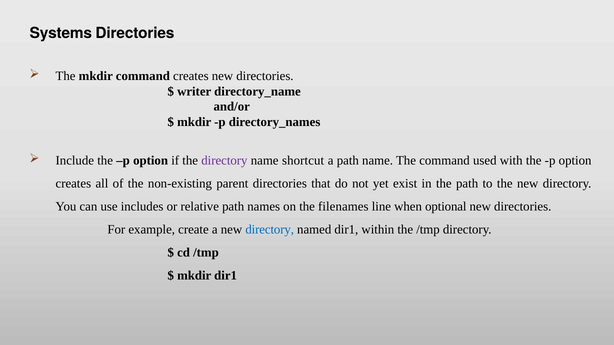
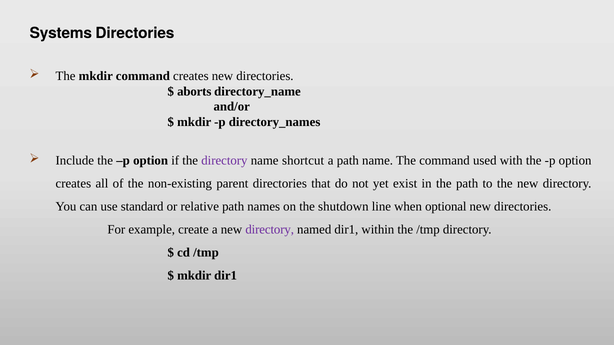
writer: writer -> aborts (194, 91)
includes: includes -> standard (142, 207)
filenames: filenames -> shutdown (343, 207)
directory colour: blue -> purple (270, 230)
